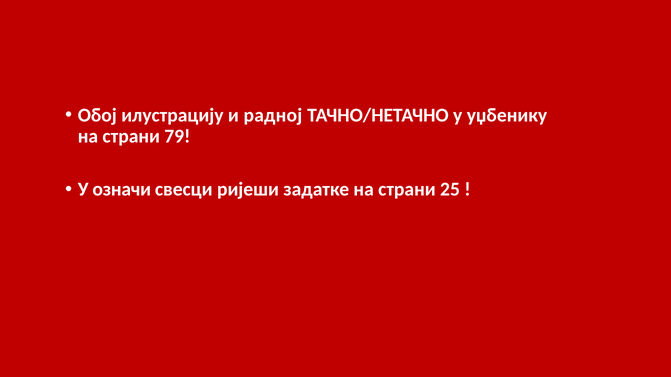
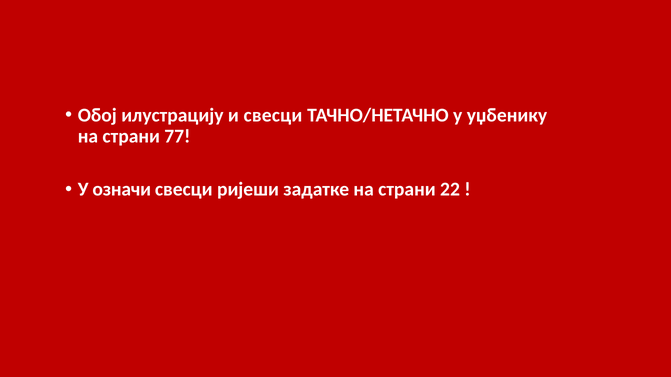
и радној: радној -> свесци (273, 115)
79: 79 -> 77 (177, 137)
25: 25 -> 22 (450, 190)
